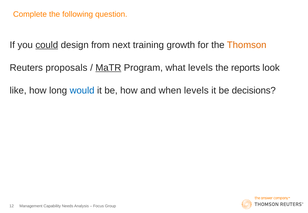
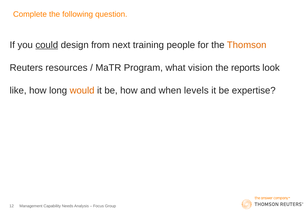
growth: growth -> people (181, 45)
proposals: proposals -> resources (66, 68)
MaTR underline: present -> none (108, 68)
what levels: levels -> vision (200, 68)
would colour: blue -> orange (82, 91)
decisions: decisions -> expertise (254, 91)
